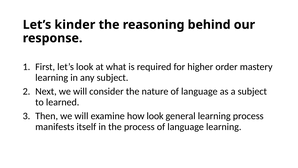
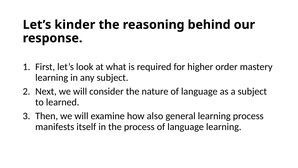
how look: look -> also (155, 116)
